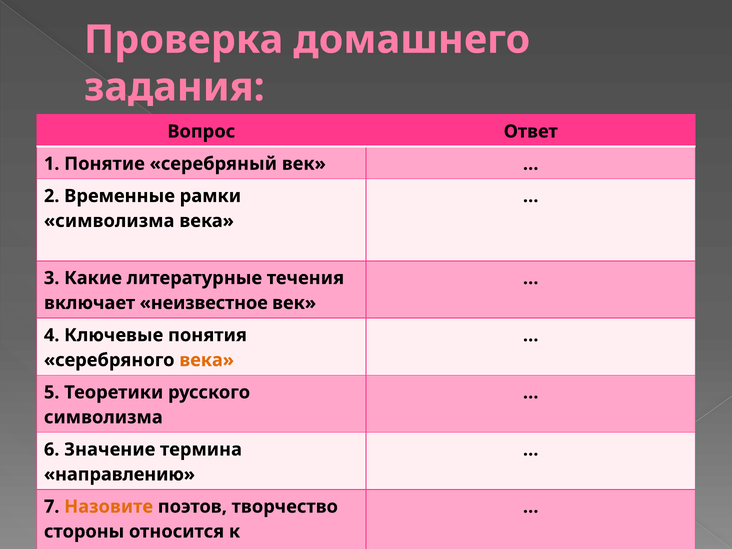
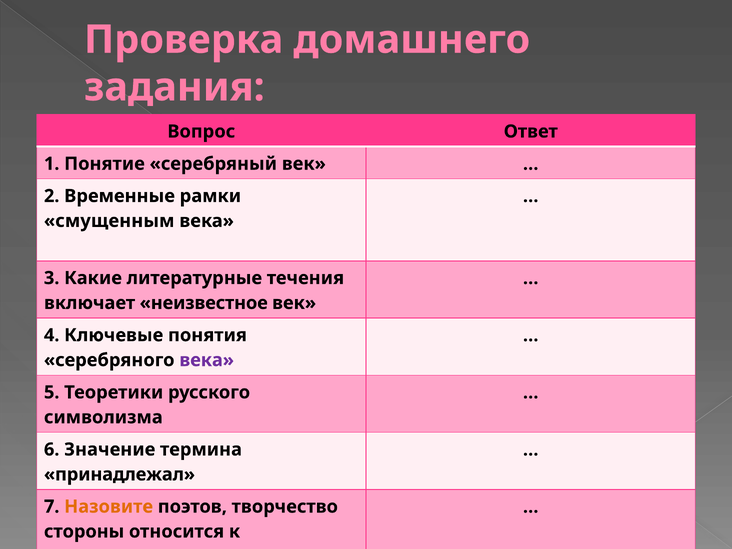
символизма: символизма -> смущенным (109, 221)
века colour: orange -> purple (207, 360)
направлению: направлению -> принадлежал (119, 474)
